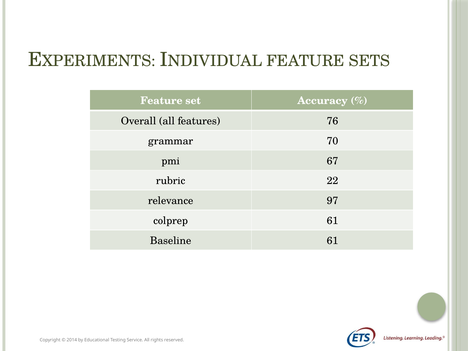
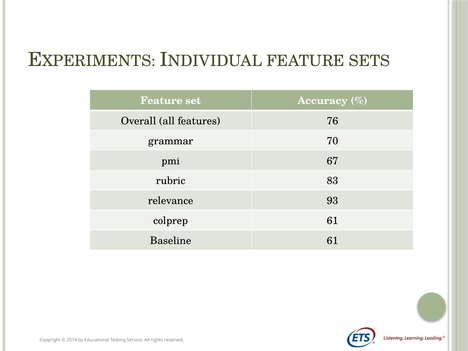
22: 22 -> 83 (332, 181)
97: 97 -> 93 (332, 201)
